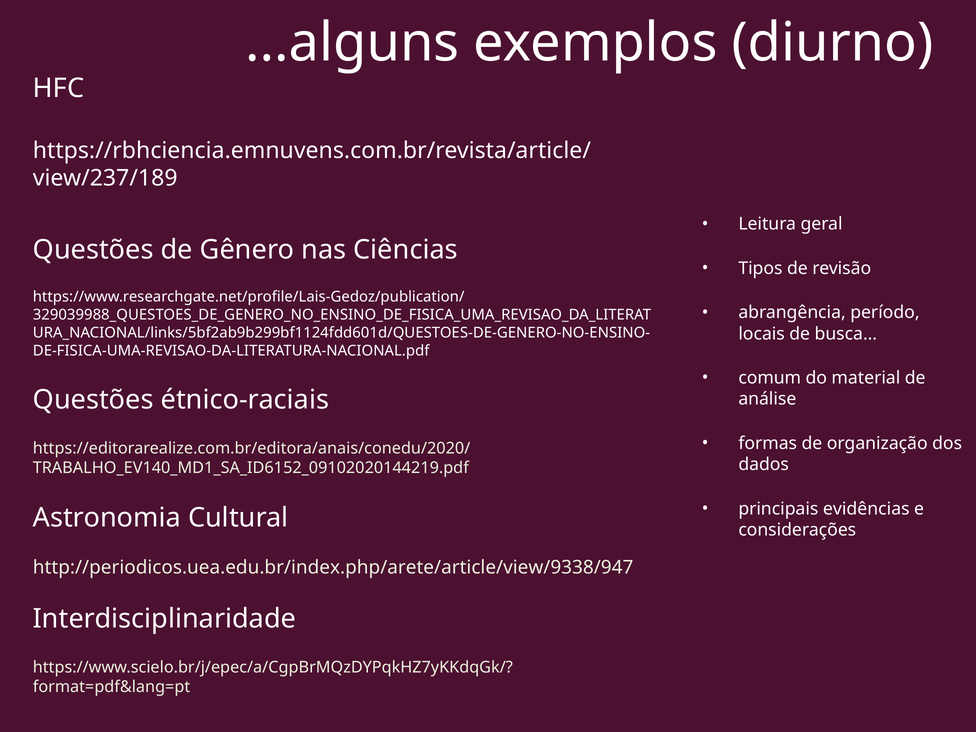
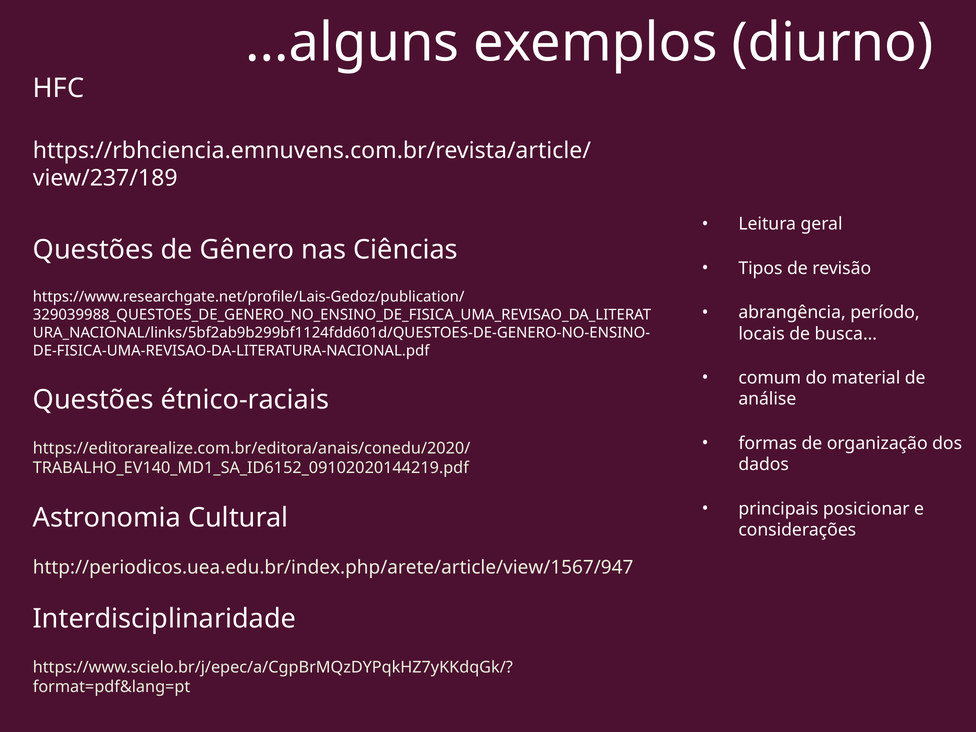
evidências: evidências -> posicionar (866, 509)
http://periodicos.uea.edu.br/index.php/arete/article/view/9338/947: http://periodicos.uea.edu.br/index.php/arete/article/view/9338/947 -> http://periodicos.uea.edu.br/index.php/arete/article/view/1567/947 (333, 568)
